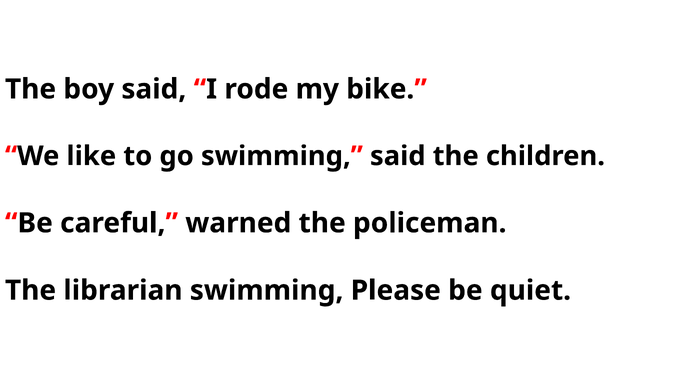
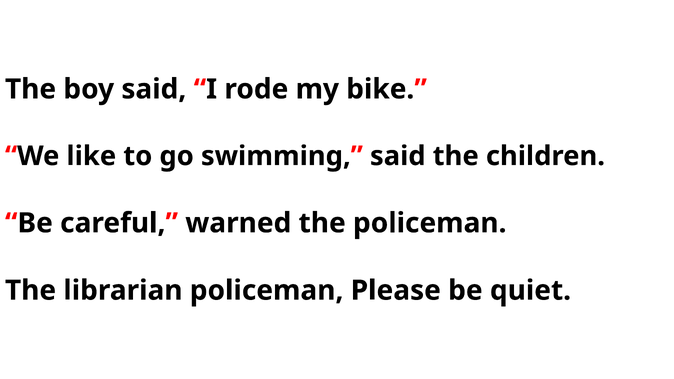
librarian swimming: swimming -> policeman (267, 291)
